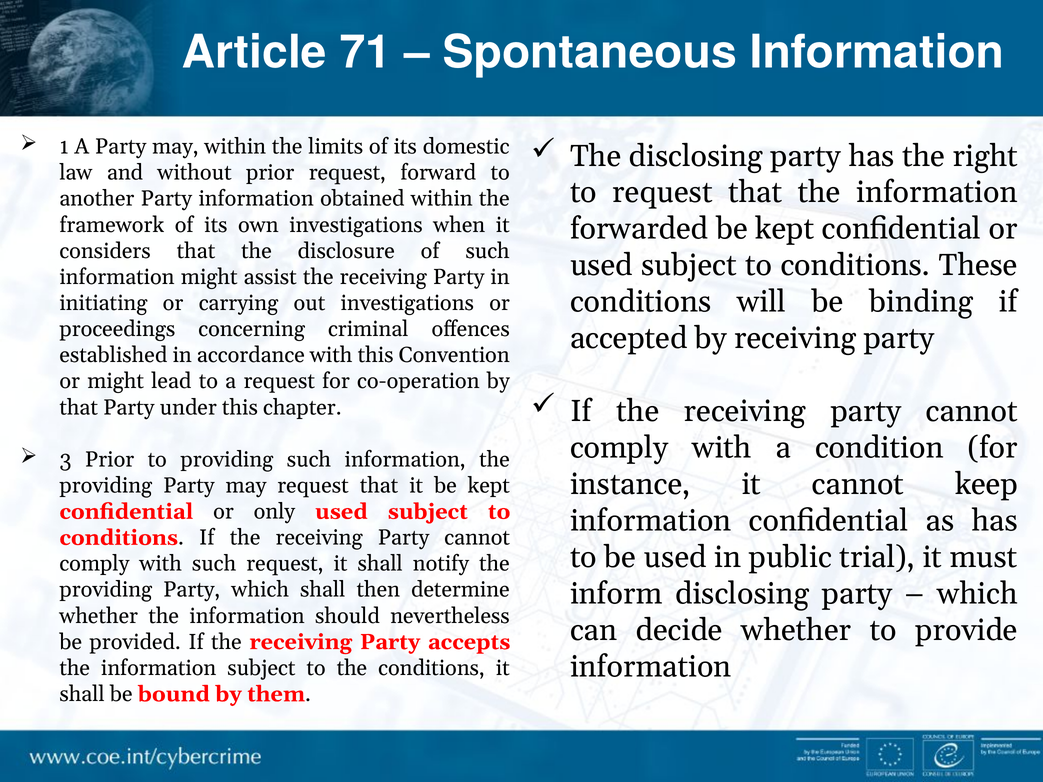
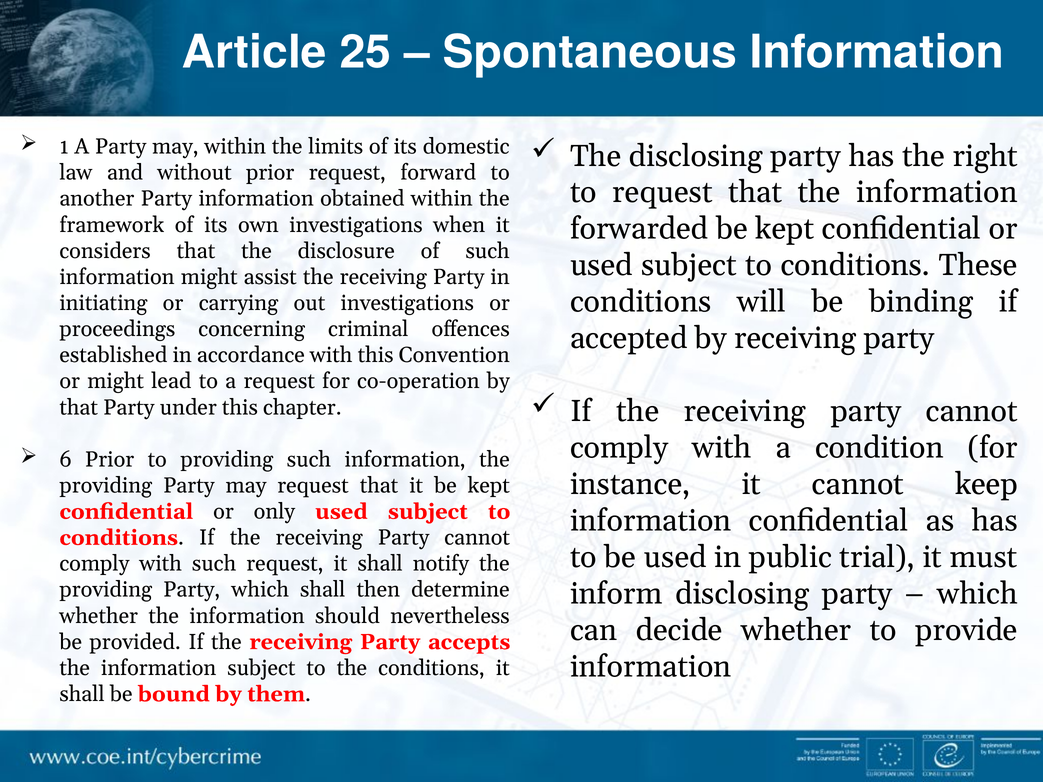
71: 71 -> 25 (365, 53)
3: 3 -> 6 (66, 460)
